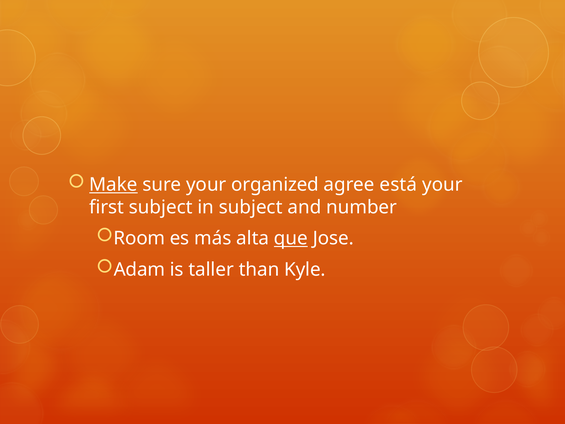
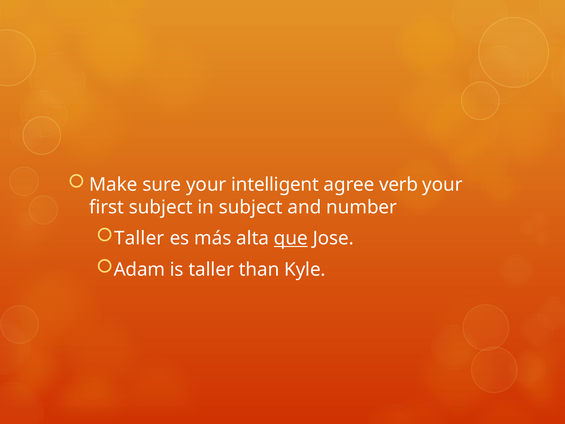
Make underline: present -> none (113, 185)
organized: organized -> intelligent (275, 185)
está: está -> verb (399, 185)
Room: Room -> Taller (139, 238)
